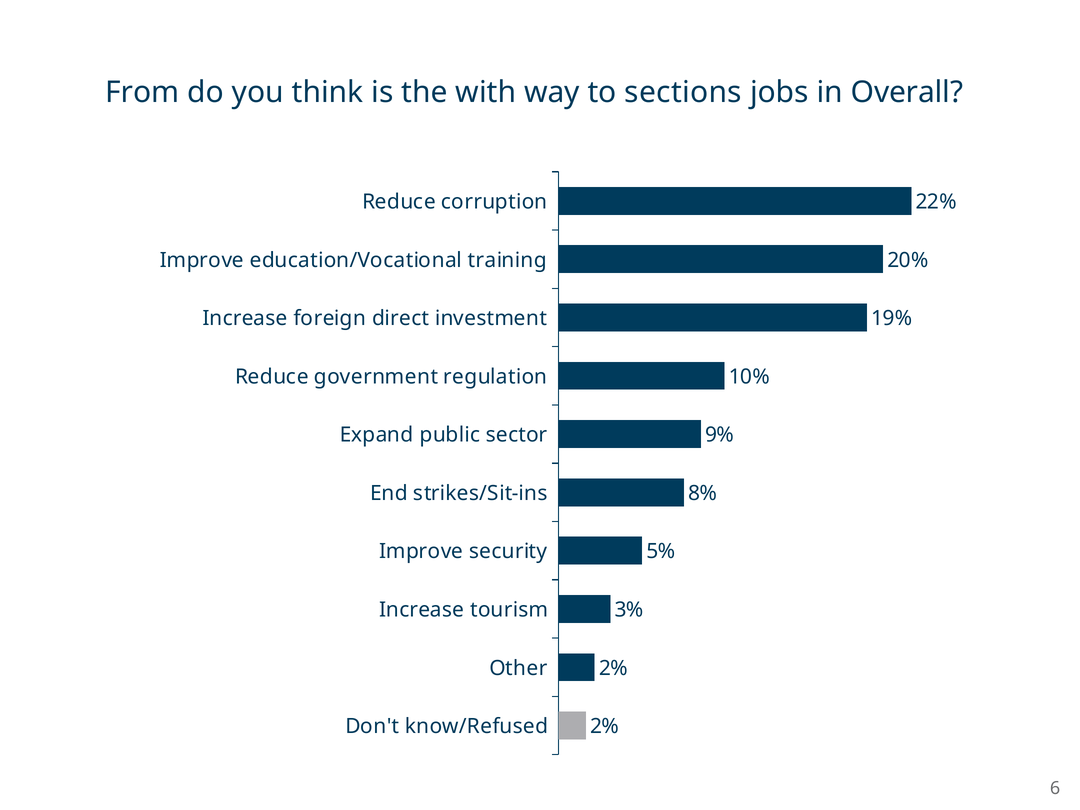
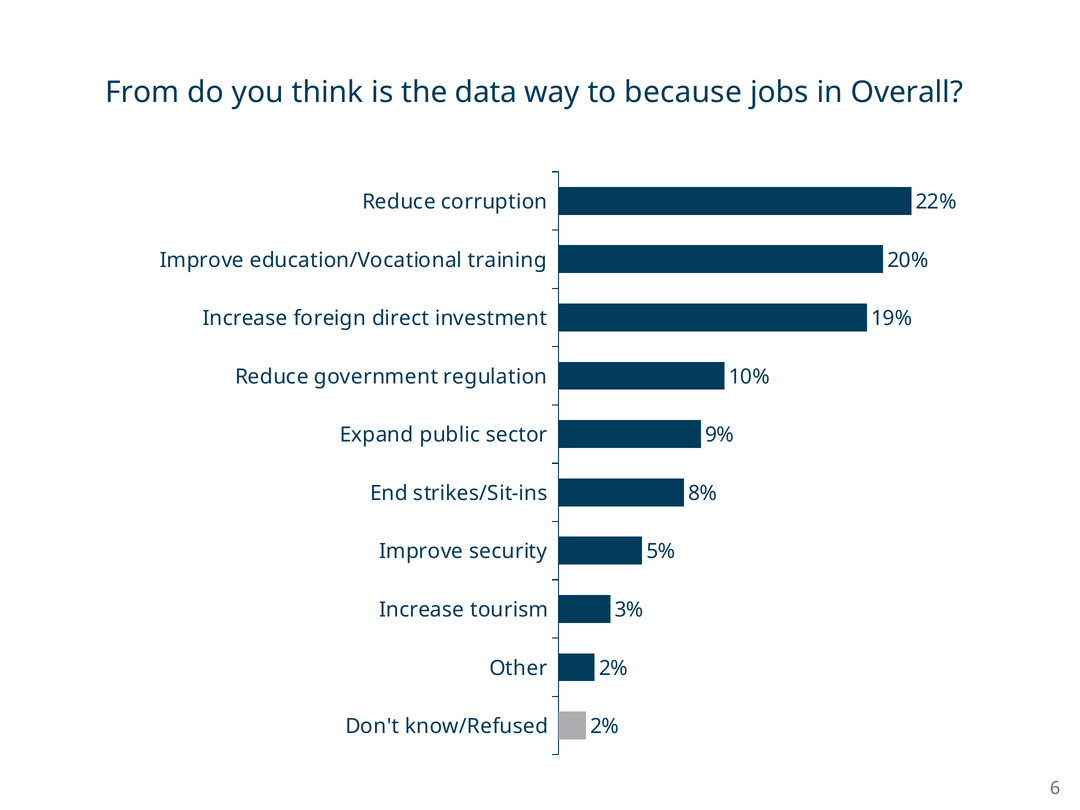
with: with -> data (486, 92)
sections: sections -> because (683, 92)
